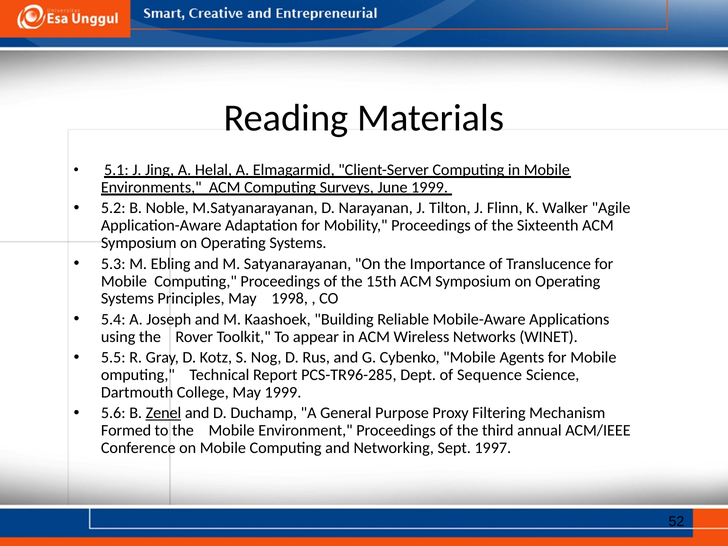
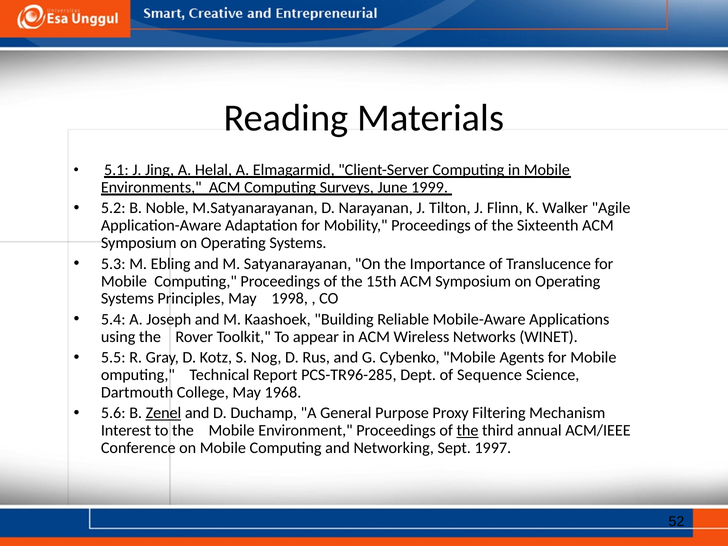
May 1999: 1999 -> 1968 (283, 392)
Formed: Formed -> Interest (126, 431)
the underline: none -> present (468, 431)
